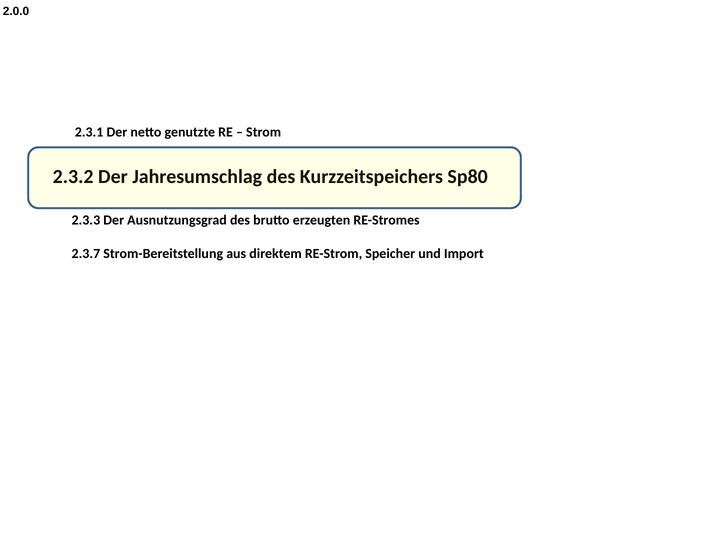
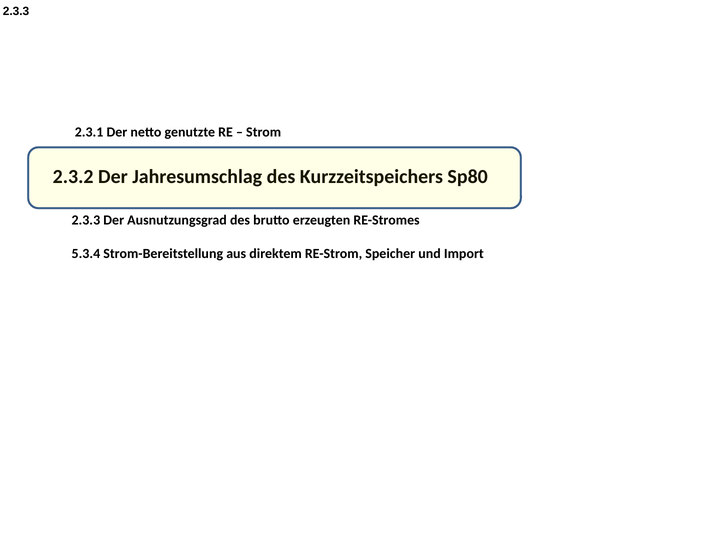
2.0.0: 2.0.0 -> 2.3.3 (16, 11)
2.3.7: 2.3.7 -> 5.3.4 (86, 254)
